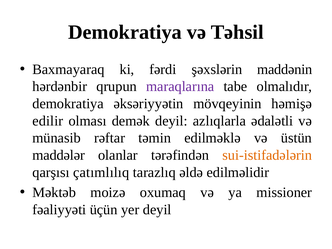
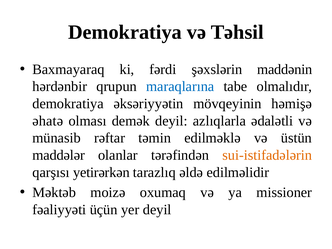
maraqlarına colour: purple -> blue (180, 87)
edilir: edilir -> əhatə (48, 121)
çatımlılıq: çatımlılıq -> yetirərkən (101, 172)
